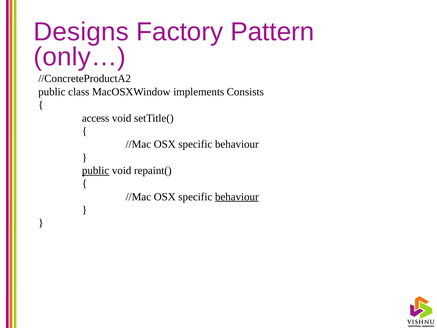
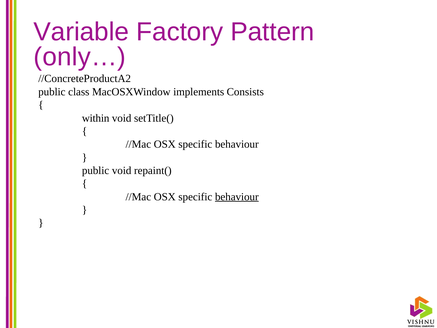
Designs: Designs -> Variable (81, 32)
access: access -> within (96, 118)
public underline: present -> none (96, 170)
